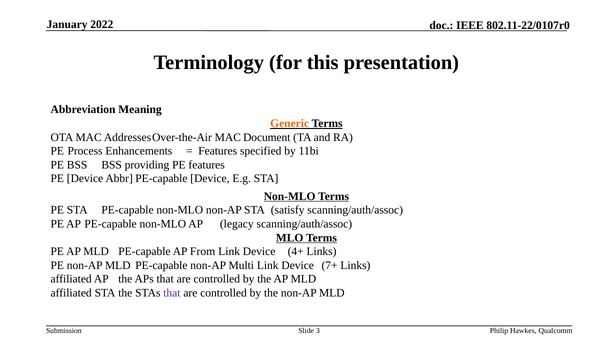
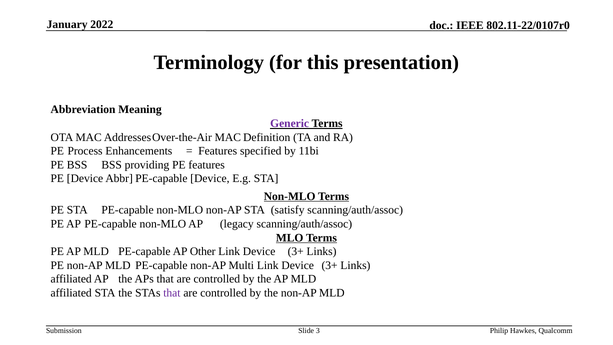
Generic colour: orange -> purple (290, 123)
Document: Document -> Definition (267, 137)
From: From -> Other (203, 251)
4+: 4+ -> 3+ (296, 251)
Multi Link Device 7+: 7+ -> 3+ (330, 265)
